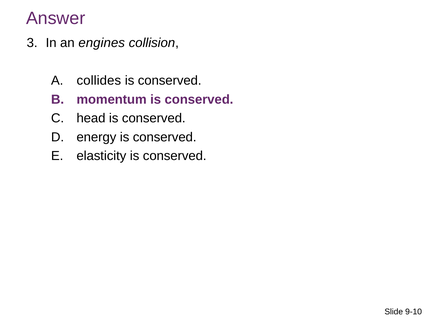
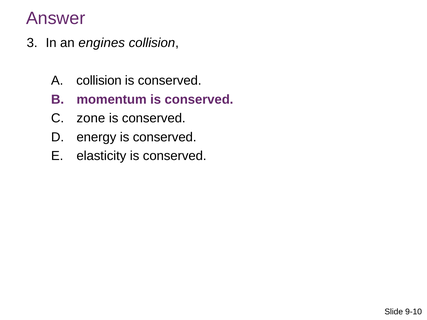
collides: collides -> collision (99, 81)
head: head -> zone (91, 118)
